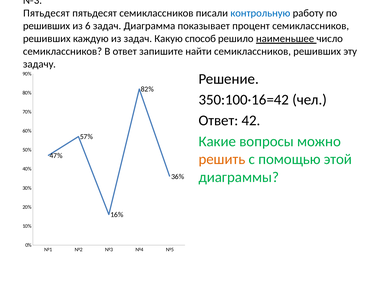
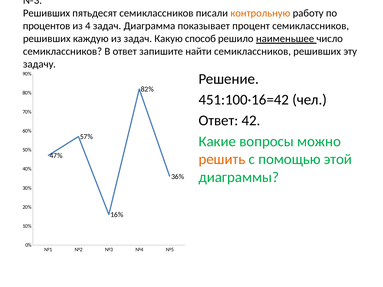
Пятьдесят: Пятьдесят -> Решивших (47, 13)
контрольную colour: blue -> orange (260, 13)
решивших: решивших -> процентов (47, 26)
6: 6 -> 4 (88, 26)
350:100·16=42: 350:100·16=42 -> 451:100·16=42 (244, 100)
